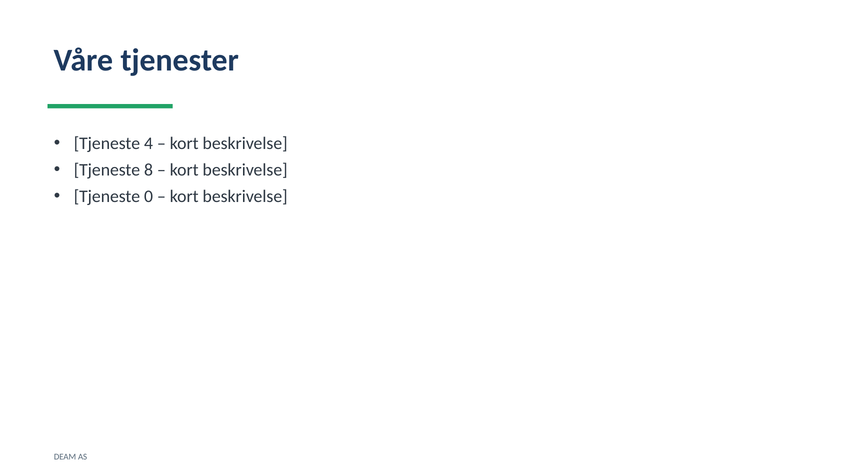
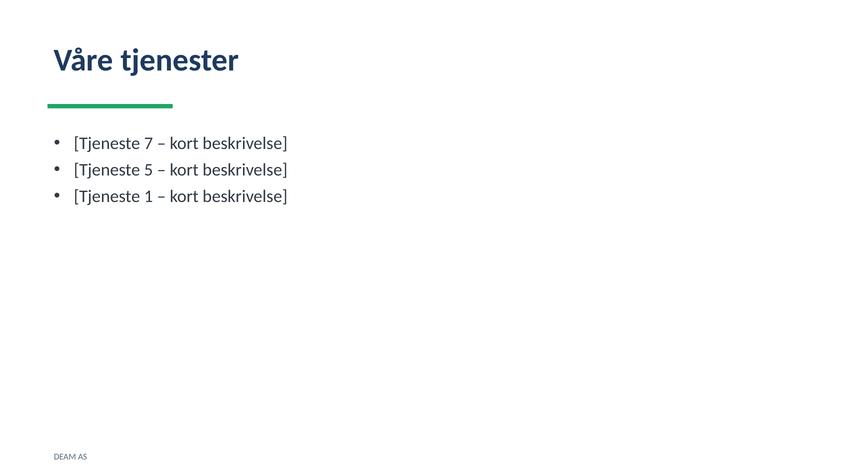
4: 4 -> 7 (148, 143)
8: 8 -> 5 (148, 170)
0: 0 -> 1 (148, 196)
